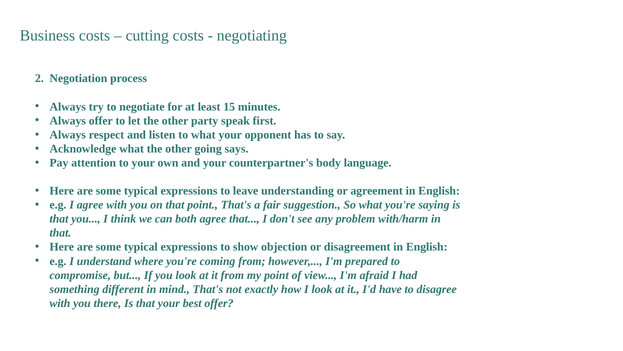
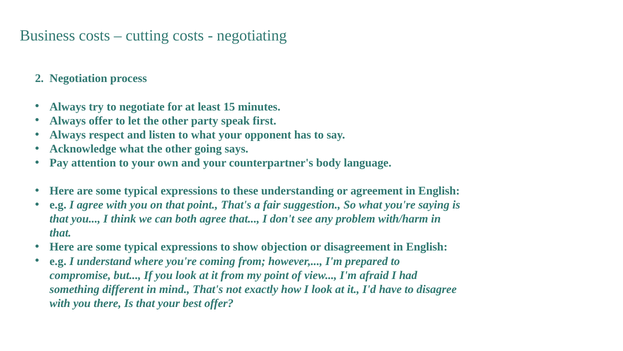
leave: leave -> these (246, 191)
